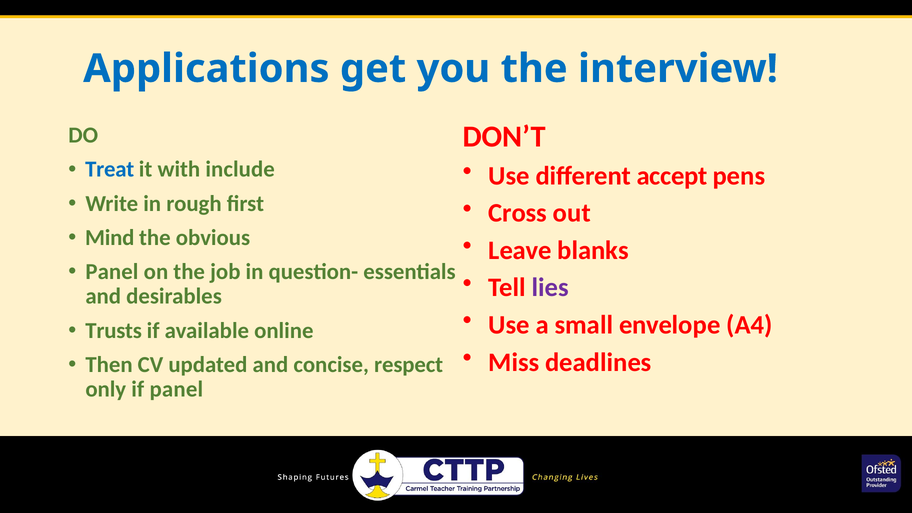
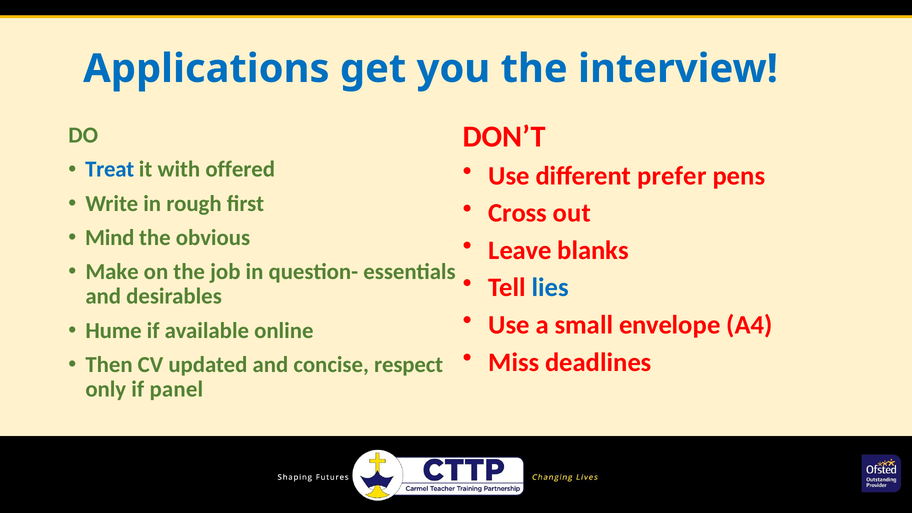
include: include -> offered (240, 169)
accept: accept -> prefer (672, 176)
Panel: Panel -> Make (112, 272)
lies colour: purple -> blue (550, 288)
Trusts: Trusts -> Hume (114, 331)
